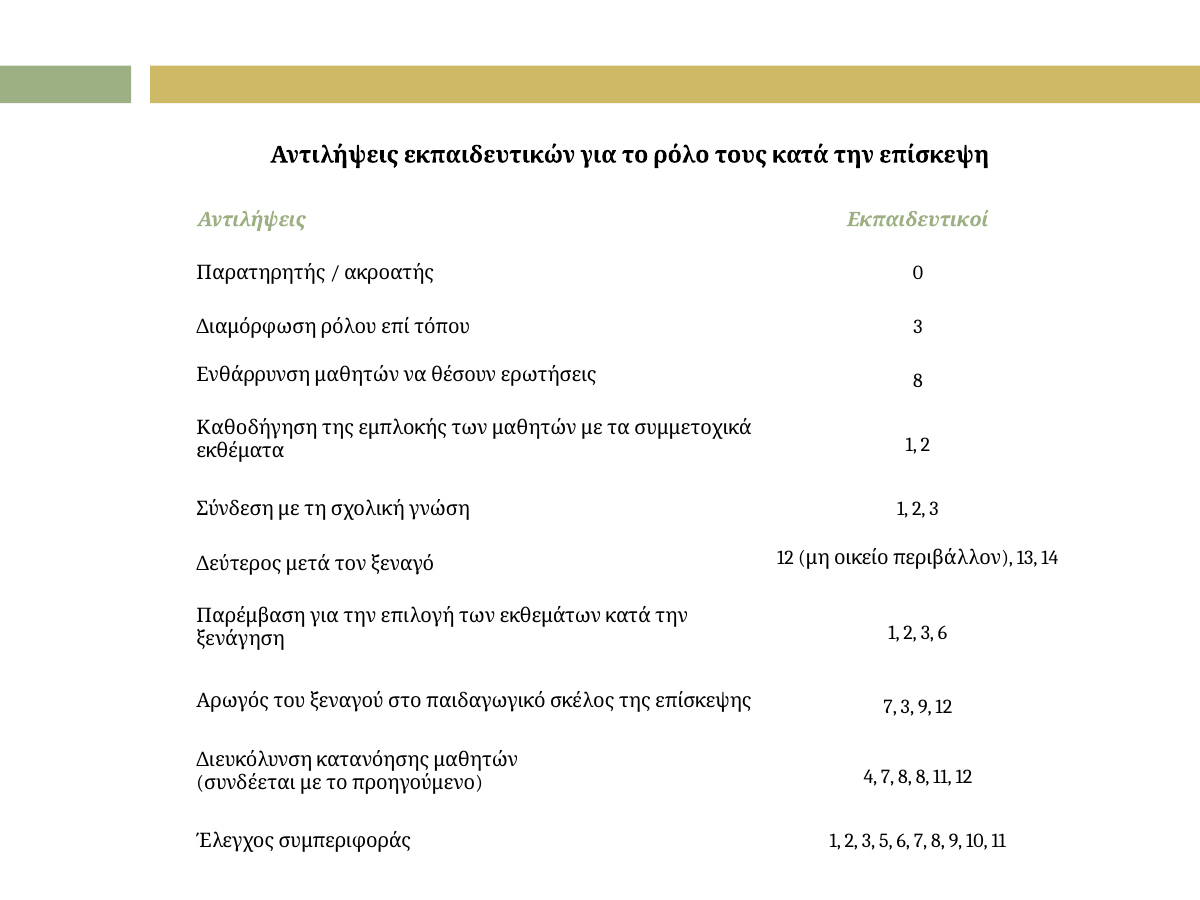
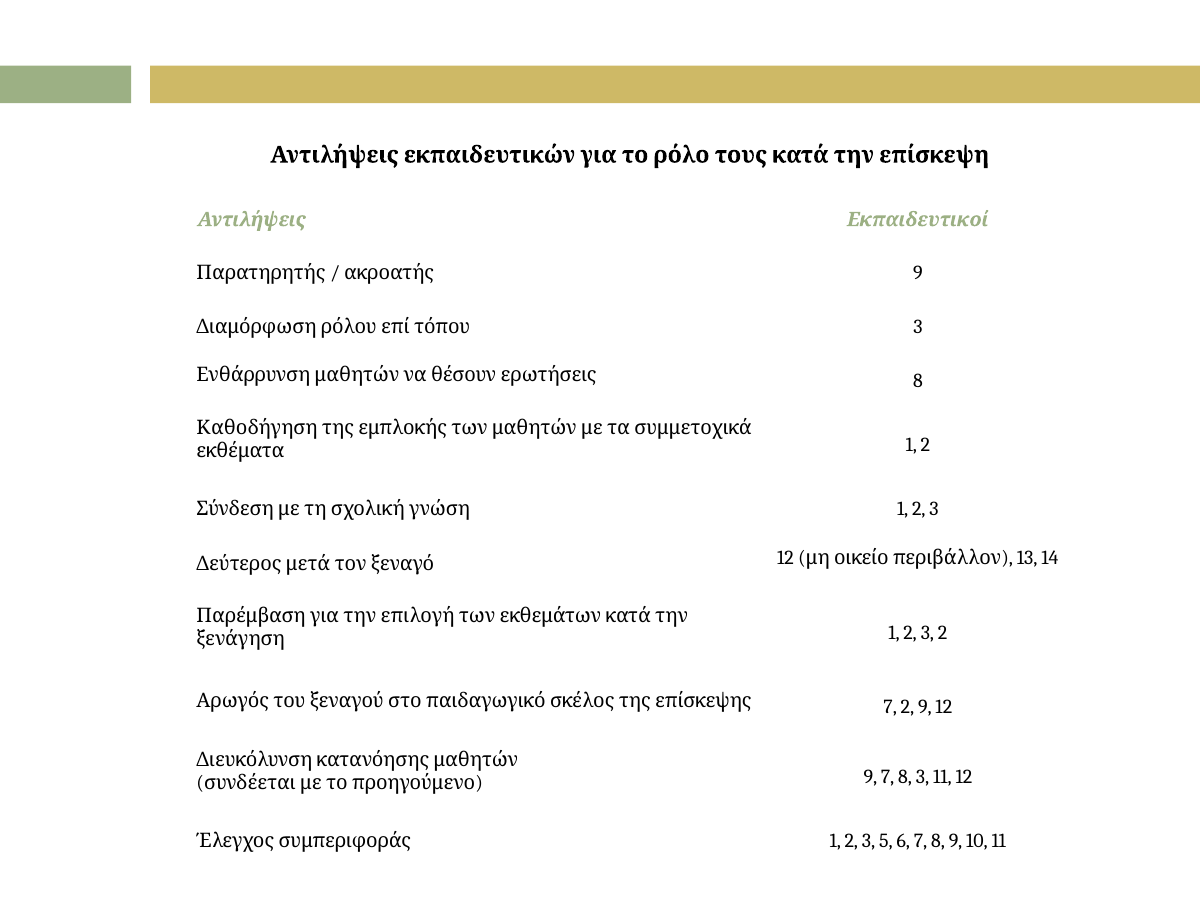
ακροατής 0: 0 -> 9 (918, 273)
3 6: 6 -> 2 (943, 633)
7 3: 3 -> 2 (907, 707)
4: 4 -> 9 (870, 777)
8 8: 8 -> 3 (922, 777)
